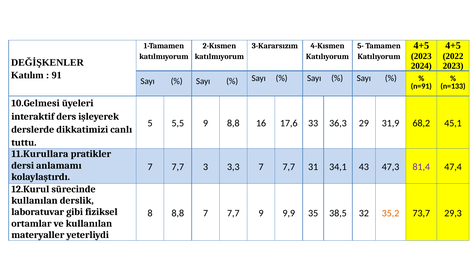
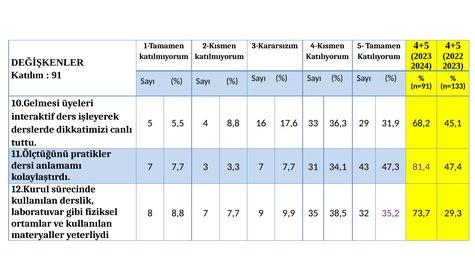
5,5 9: 9 -> 4 (206, 123)
11.Kurullara: 11.Kurullara -> 11.Ölçtüğünü (40, 154)
35,2 colour: orange -> purple (391, 213)
